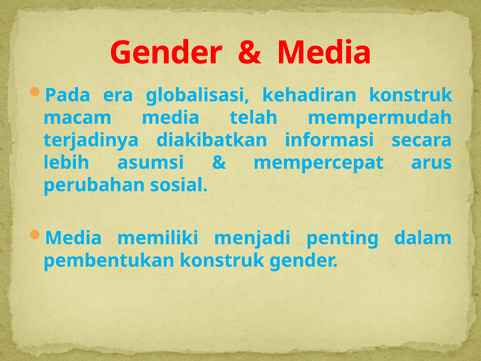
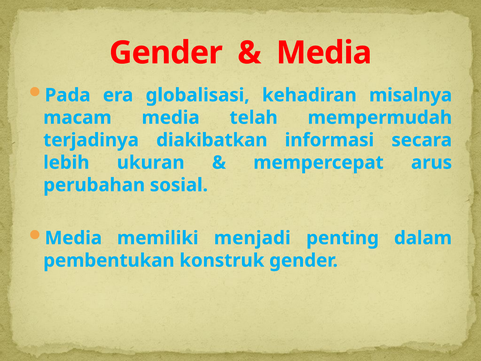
kehadiran konstruk: konstruk -> misalnya (411, 95)
asumsi: asumsi -> ukuran (151, 162)
